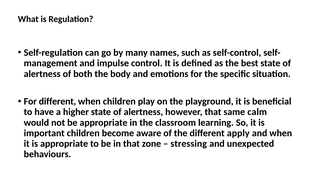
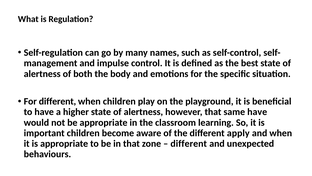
same calm: calm -> have (257, 112)
stressing: stressing -> different (189, 143)
